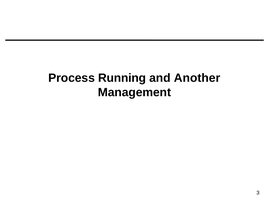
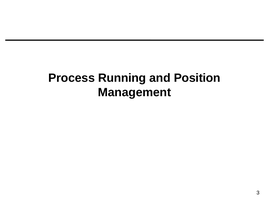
Another: Another -> Position (197, 78)
